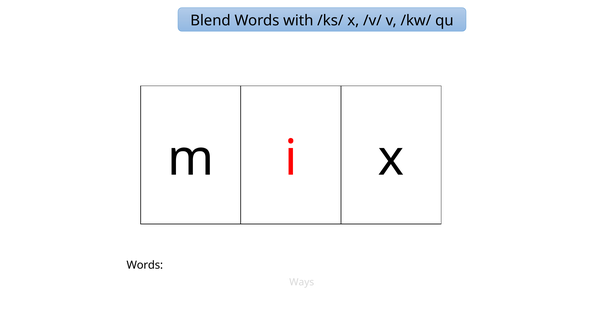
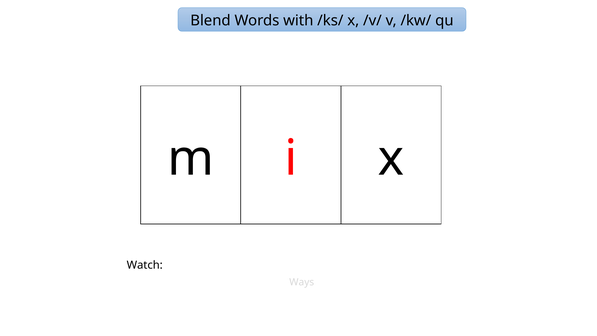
Words: Words -> Watch (145, 265)
